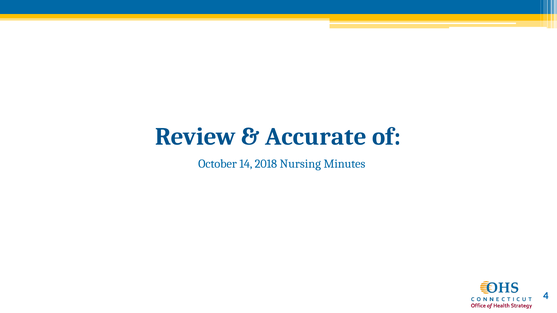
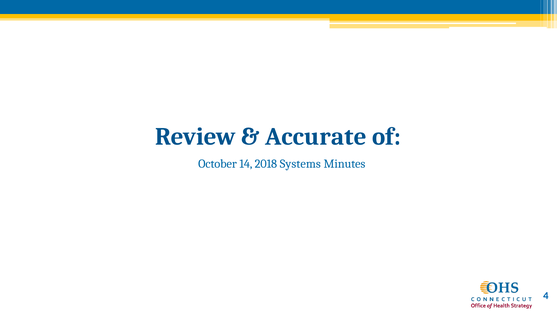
Nursing: Nursing -> Systems (300, 164)
